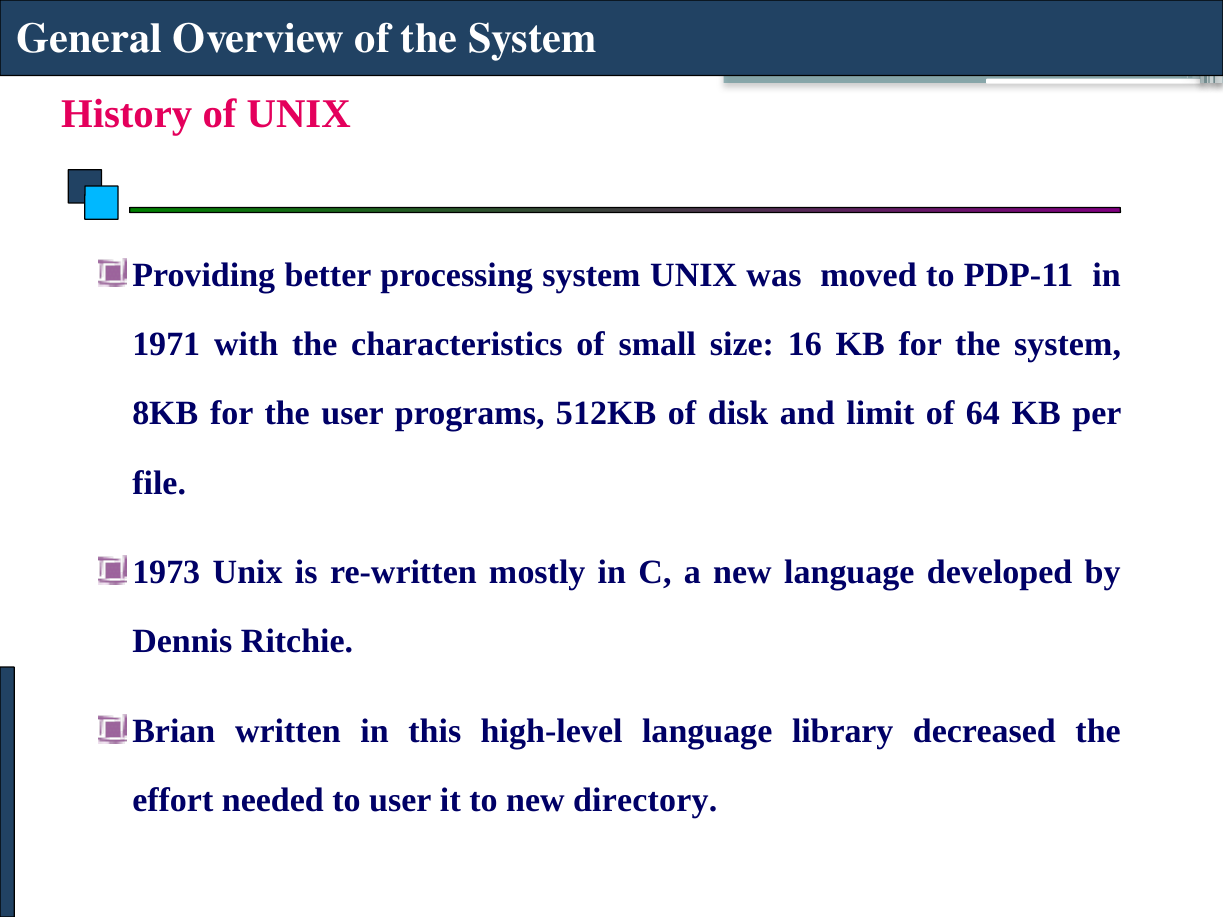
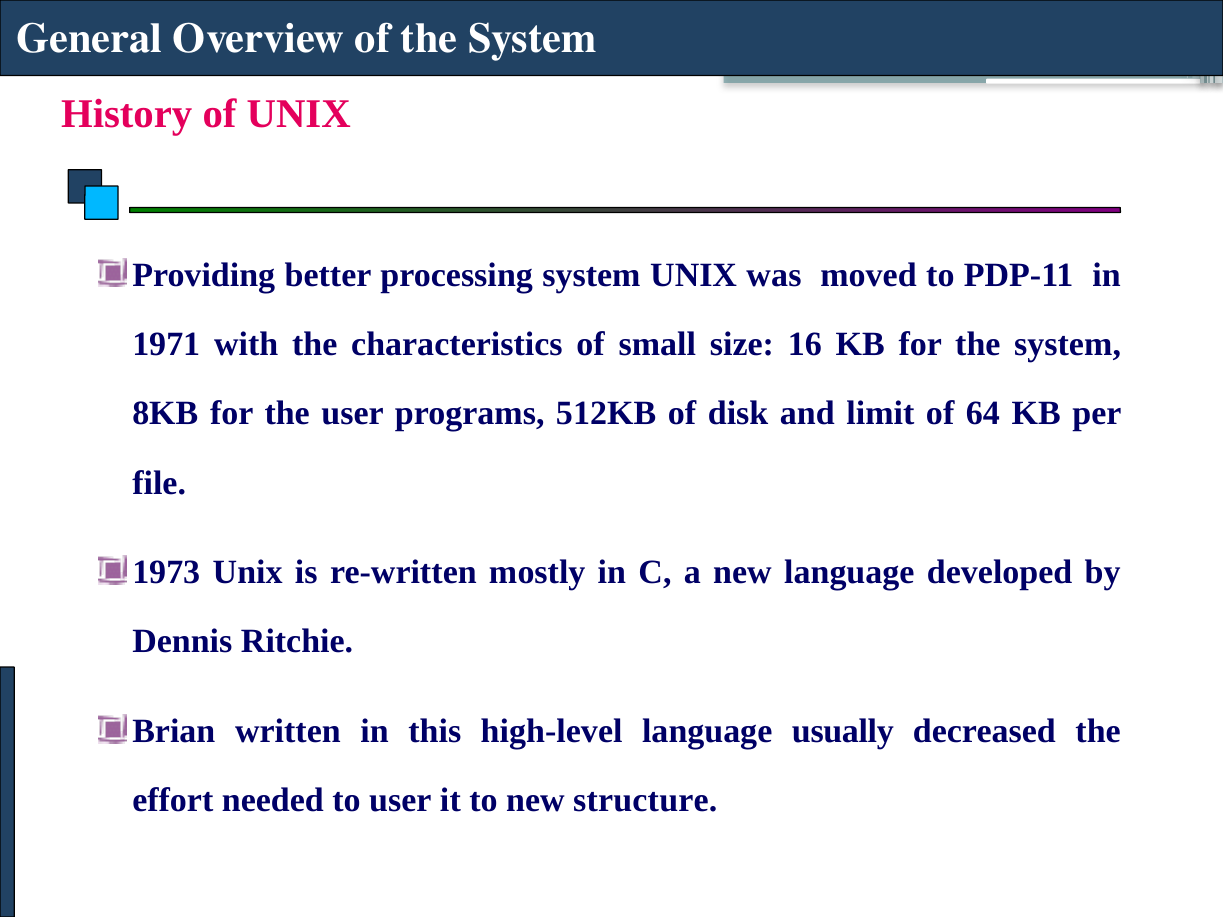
library: library -> usually (843, 732)
directory: directory -> structure (645, 801)
